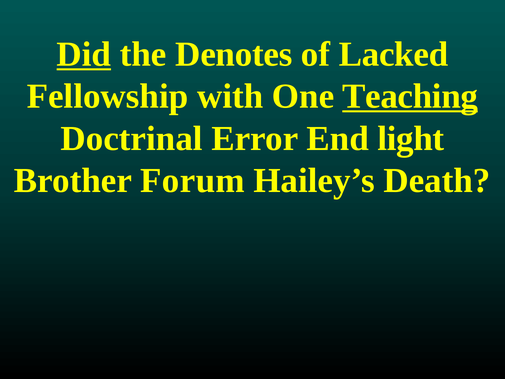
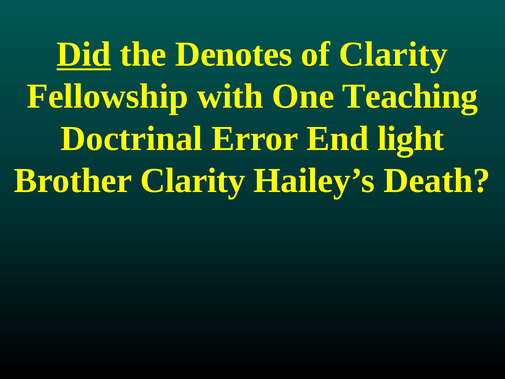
of Lacked: Lacked -> Clarity (393, 54)
Teaching underline: present -> none (410, 96)
Brother Forum: Forum -> Clarity (193, 181)
